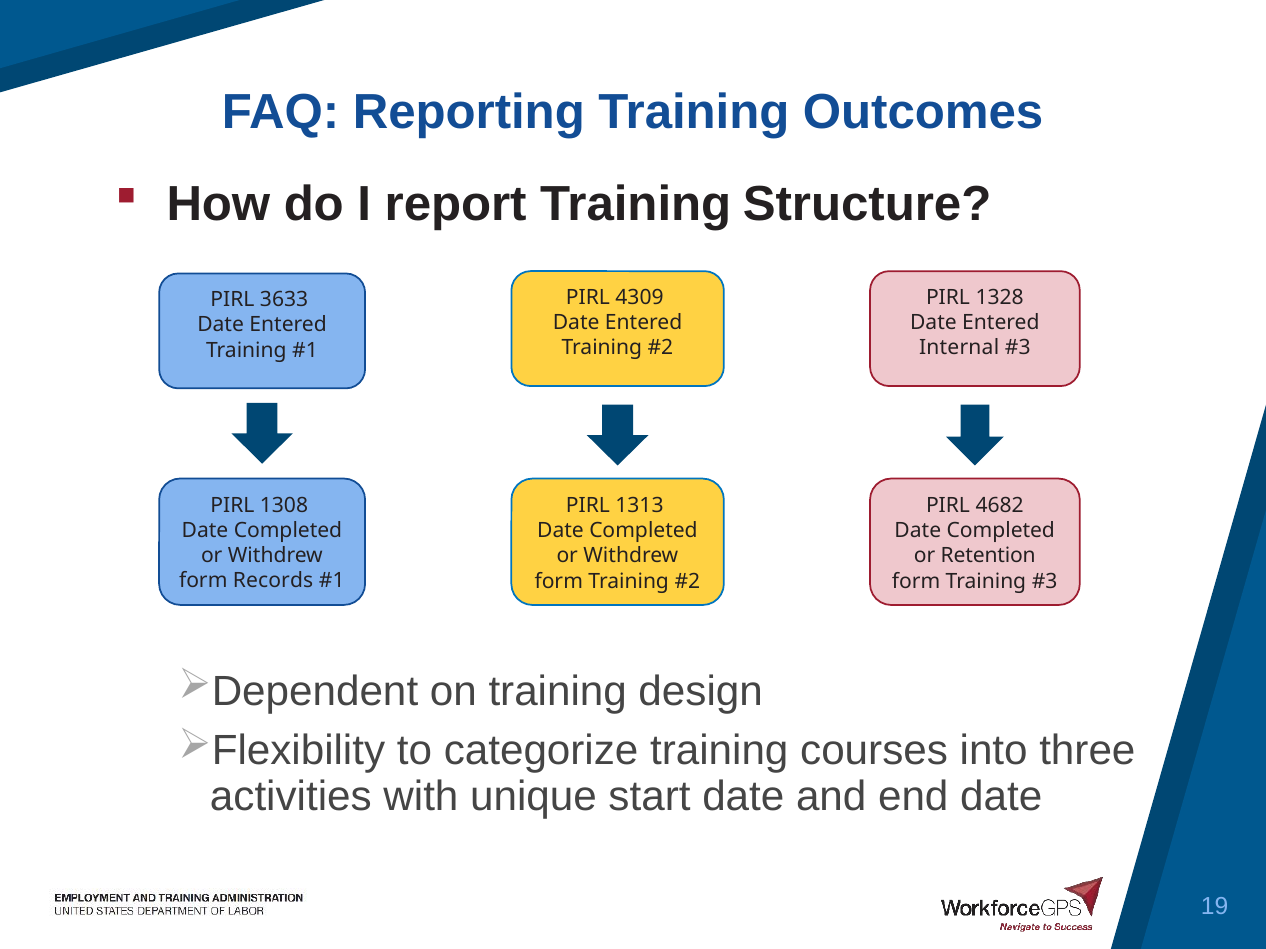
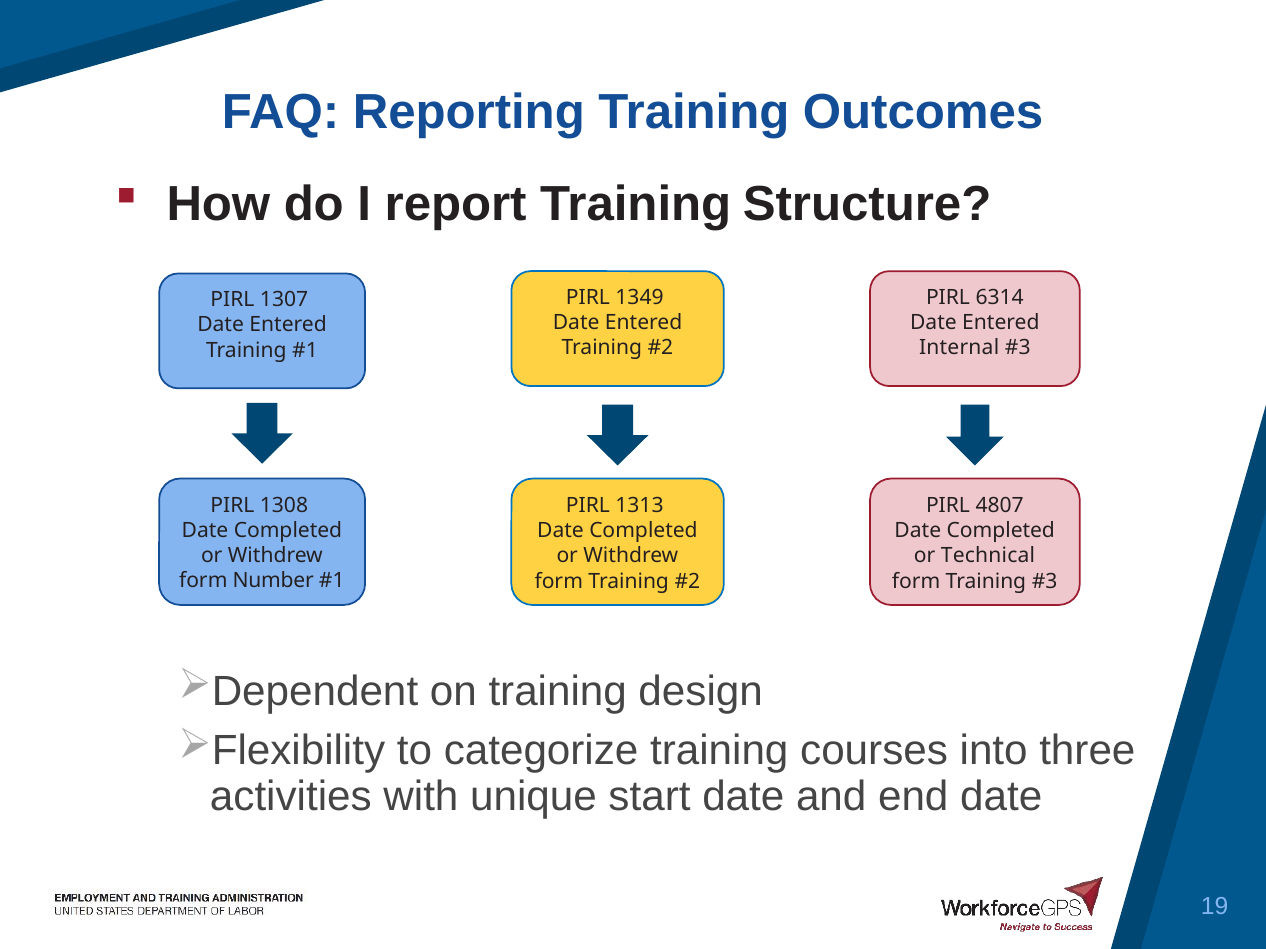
4309: 4309 -> 1349 (640, 297)
1328: 1328 -> 6314 (1000, 297)
3633: 3633 -> 1307 (284, 300)
4682: 4682 -> 4807 (1000, 505)
Retention: Retention -> Technical (988, 556)
Records: Records -> Number (273, 581)
